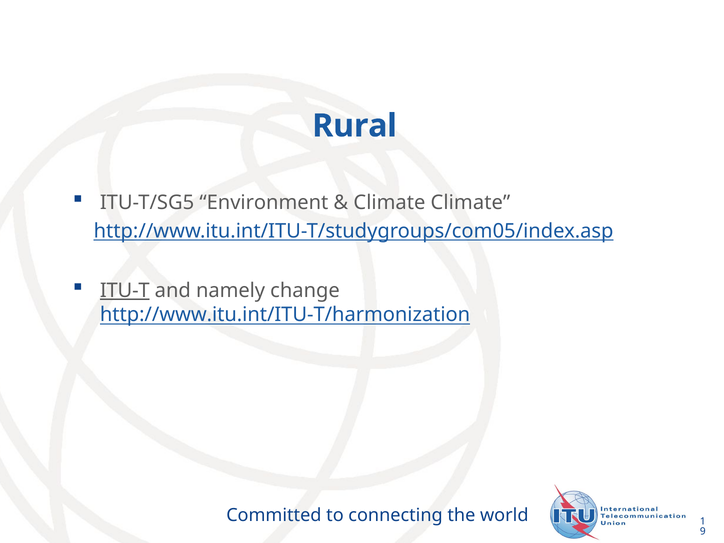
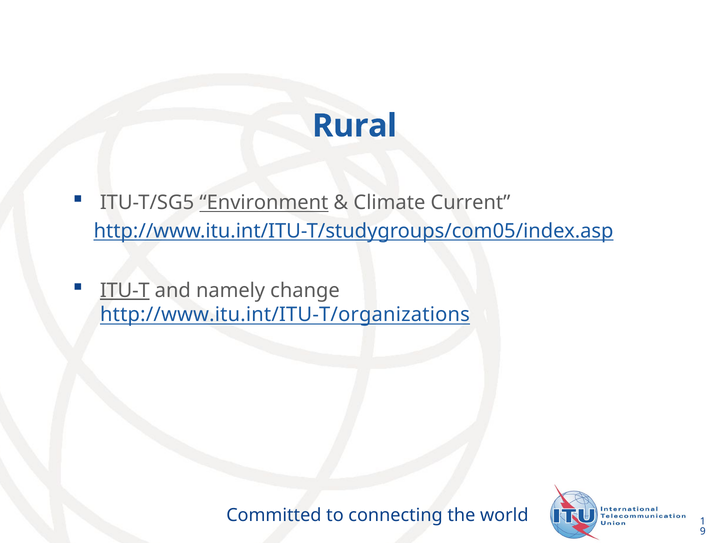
Environment underline: none -> present (264, 203)
Climate Climate: Climate -> Current (471, 203)
http://www.itu.int/ITU-T/harmonization: http://www.itu.int/ITU-T/harmonization -> http://www.itu.int/ITU-T/organizations (285, 315)
